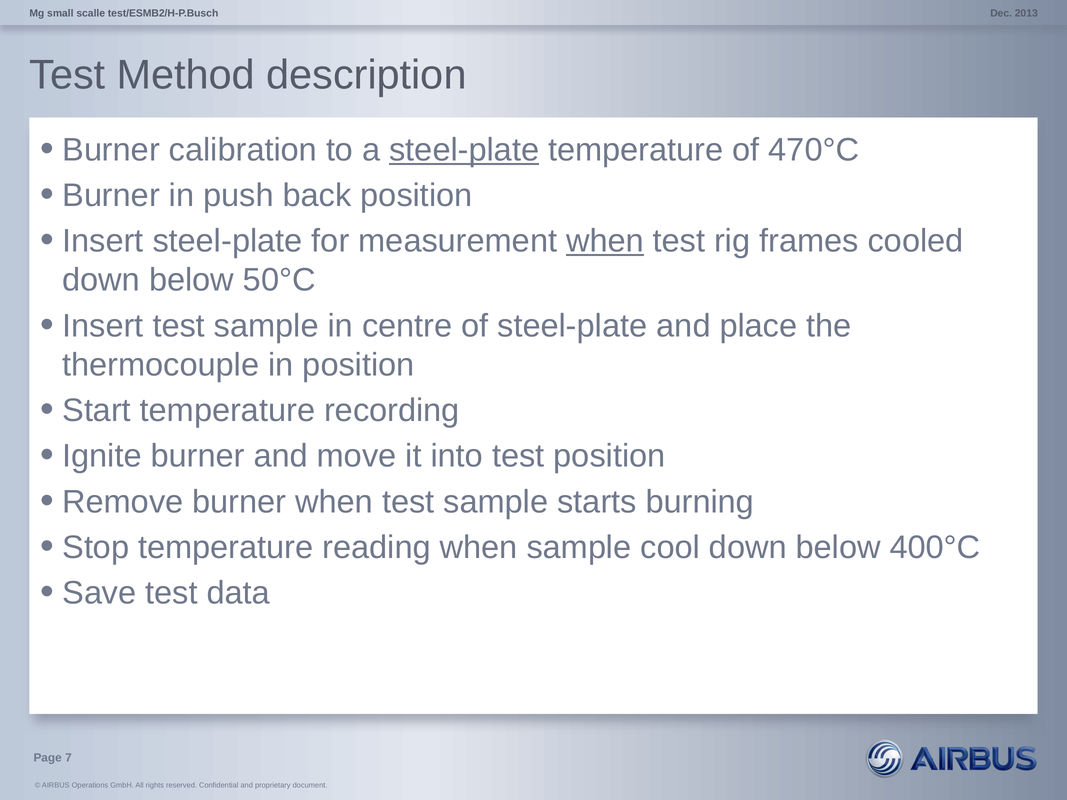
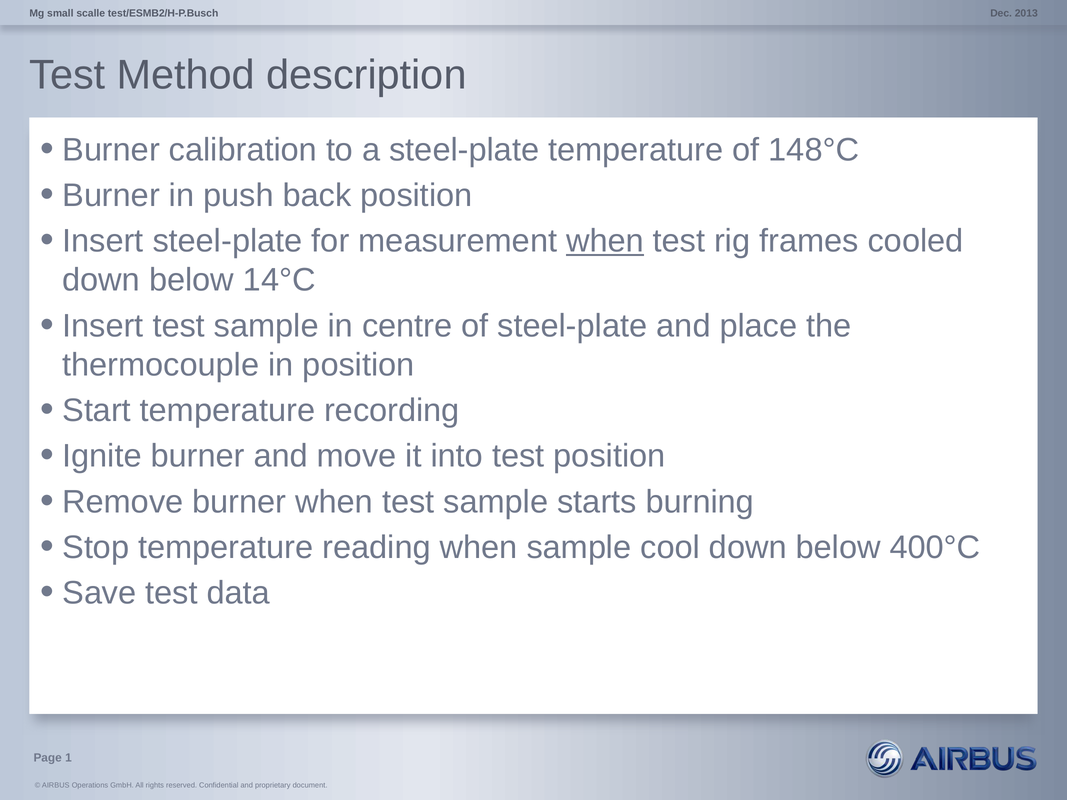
steel-plate underline: present -> none (464, 150)
470°C: 470°C -> 148°C (814, 150)
50°C: 50°C -> 14°C (279, 280)
7: 7 -> 1 (68, 758)
